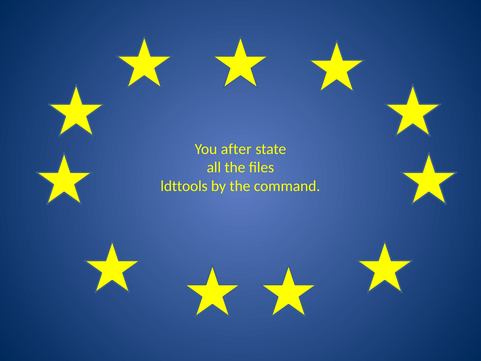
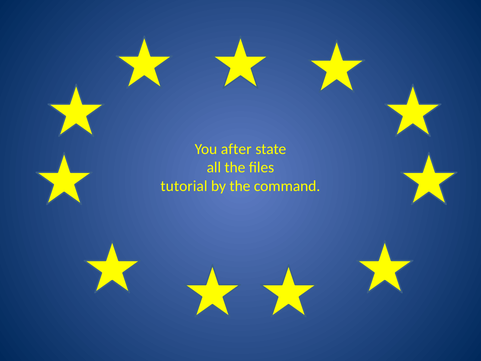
ldttools: ldttools -> tutorial (184, 186)
